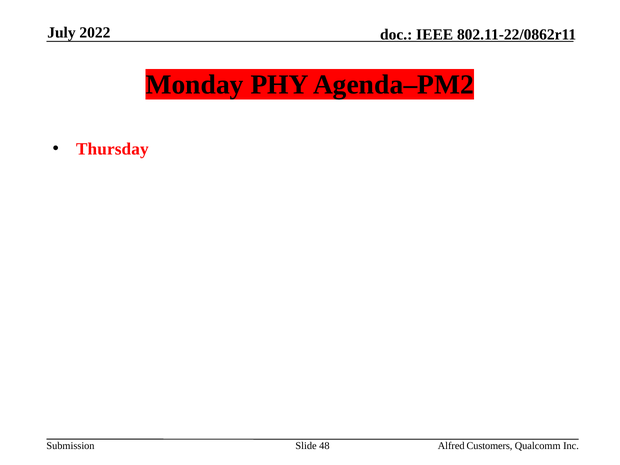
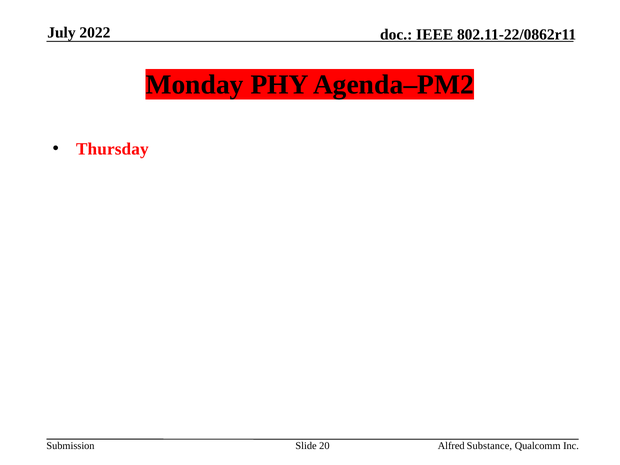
48: 48 -> 20 (324, 446)
Customers: Customers -> Substance (489, 446)
